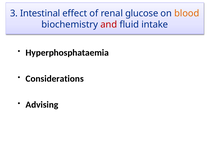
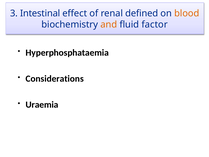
glucose: glucose -> defined (142, 13)
and colour: red -> orange (109, 25)
intake: intake -> factor (155, 25)
Advising: Advising -> Uraemia (42, 105)
